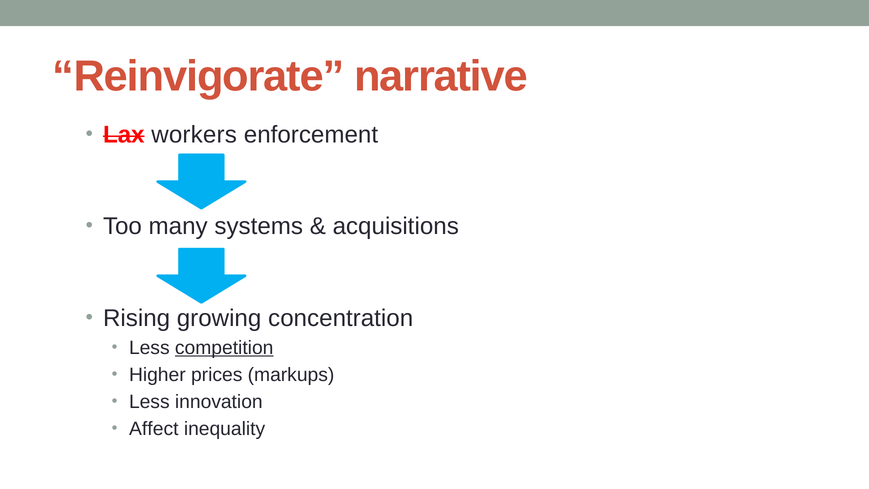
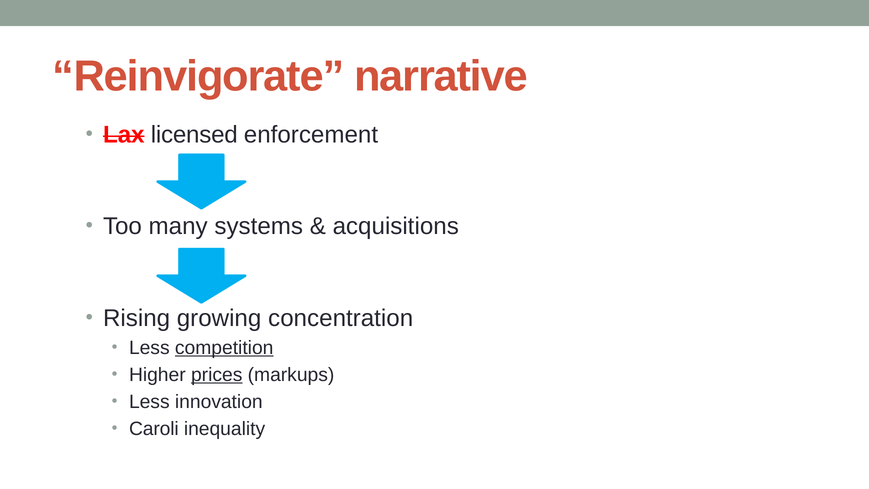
workers: workers -> licensed (194, 135)
prices underline: none -> present (217, 375)
Affect: Affect -> Caroli (154, 429)
